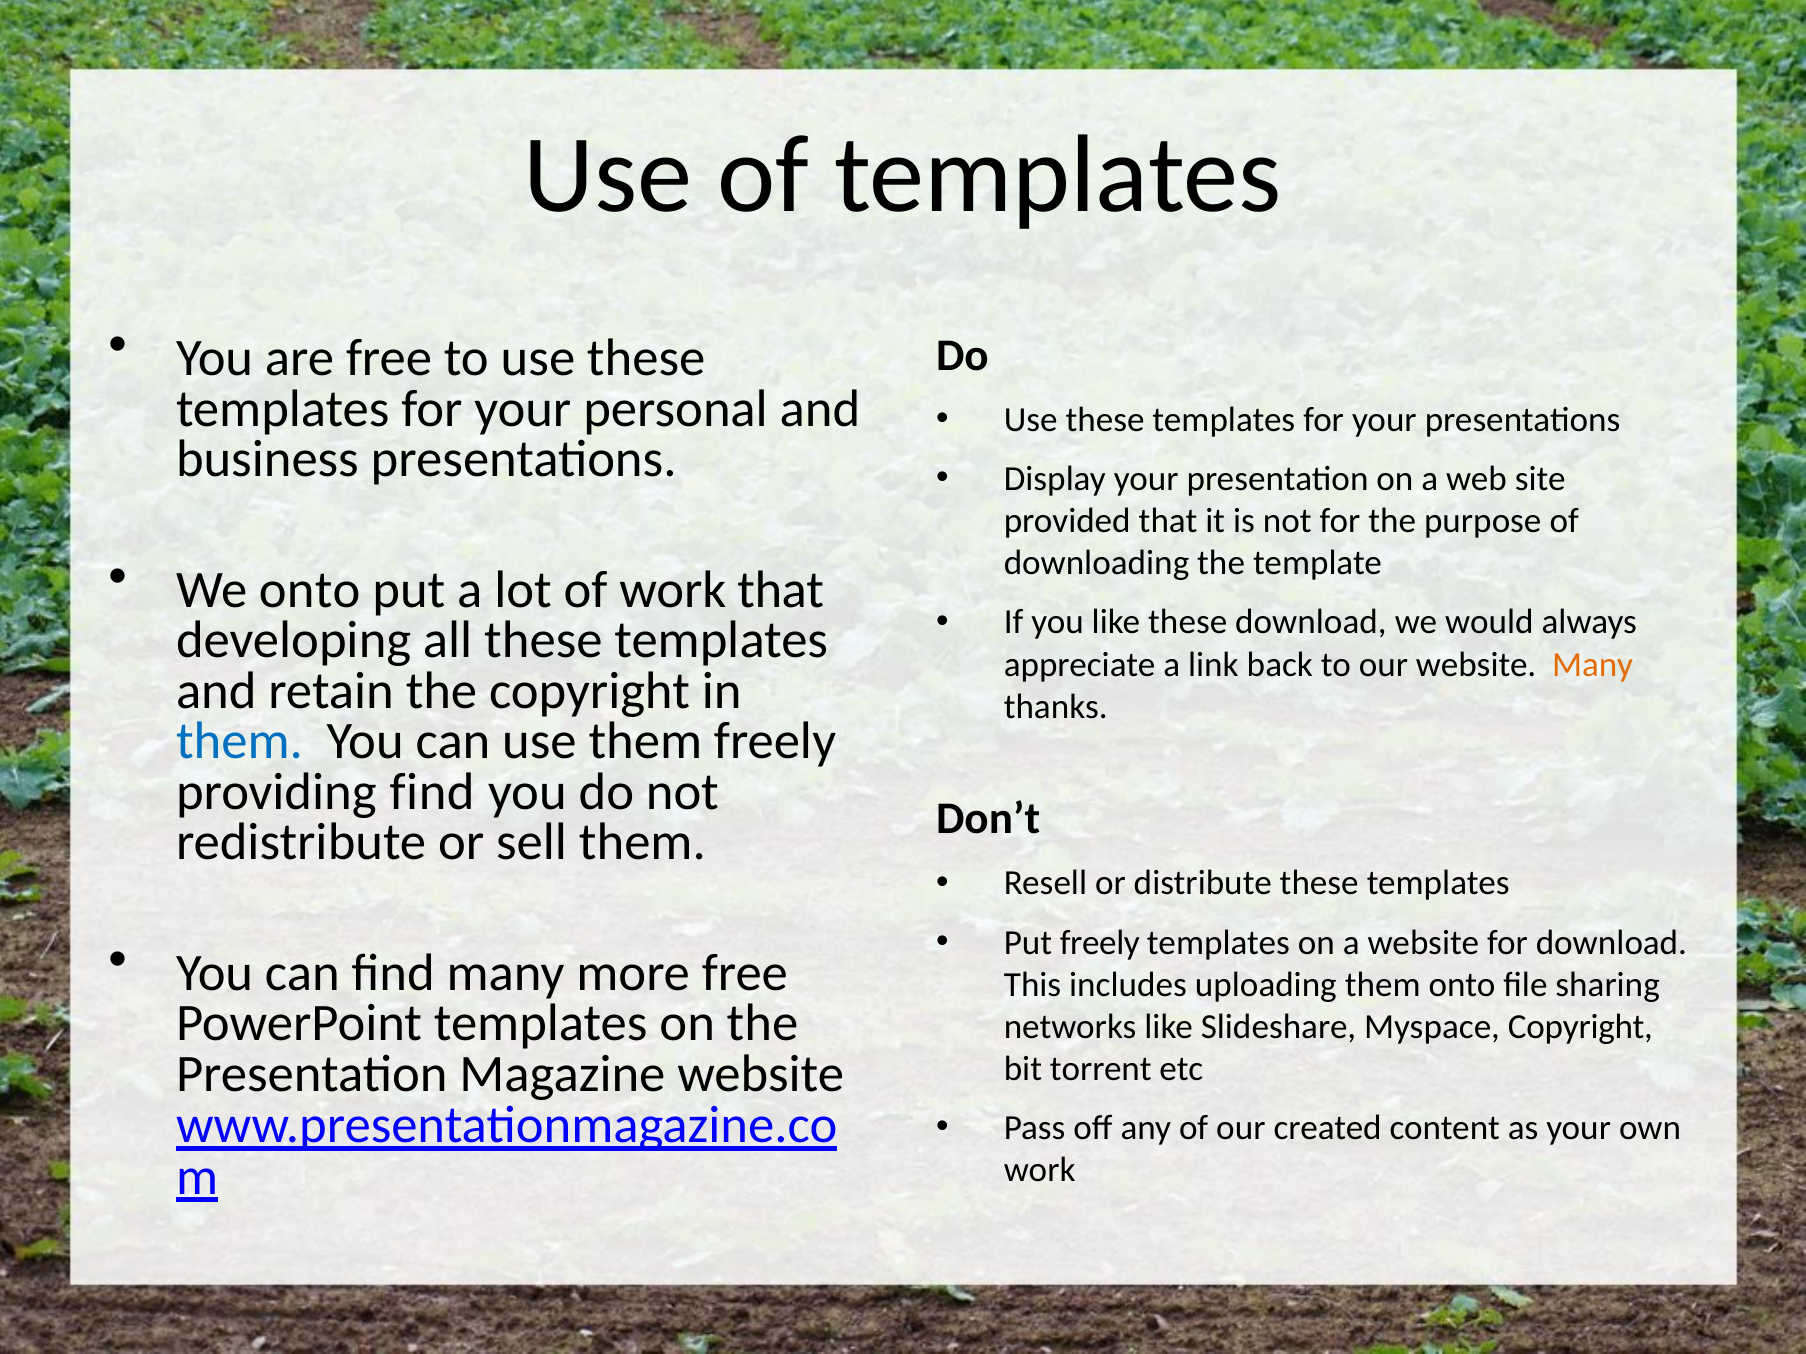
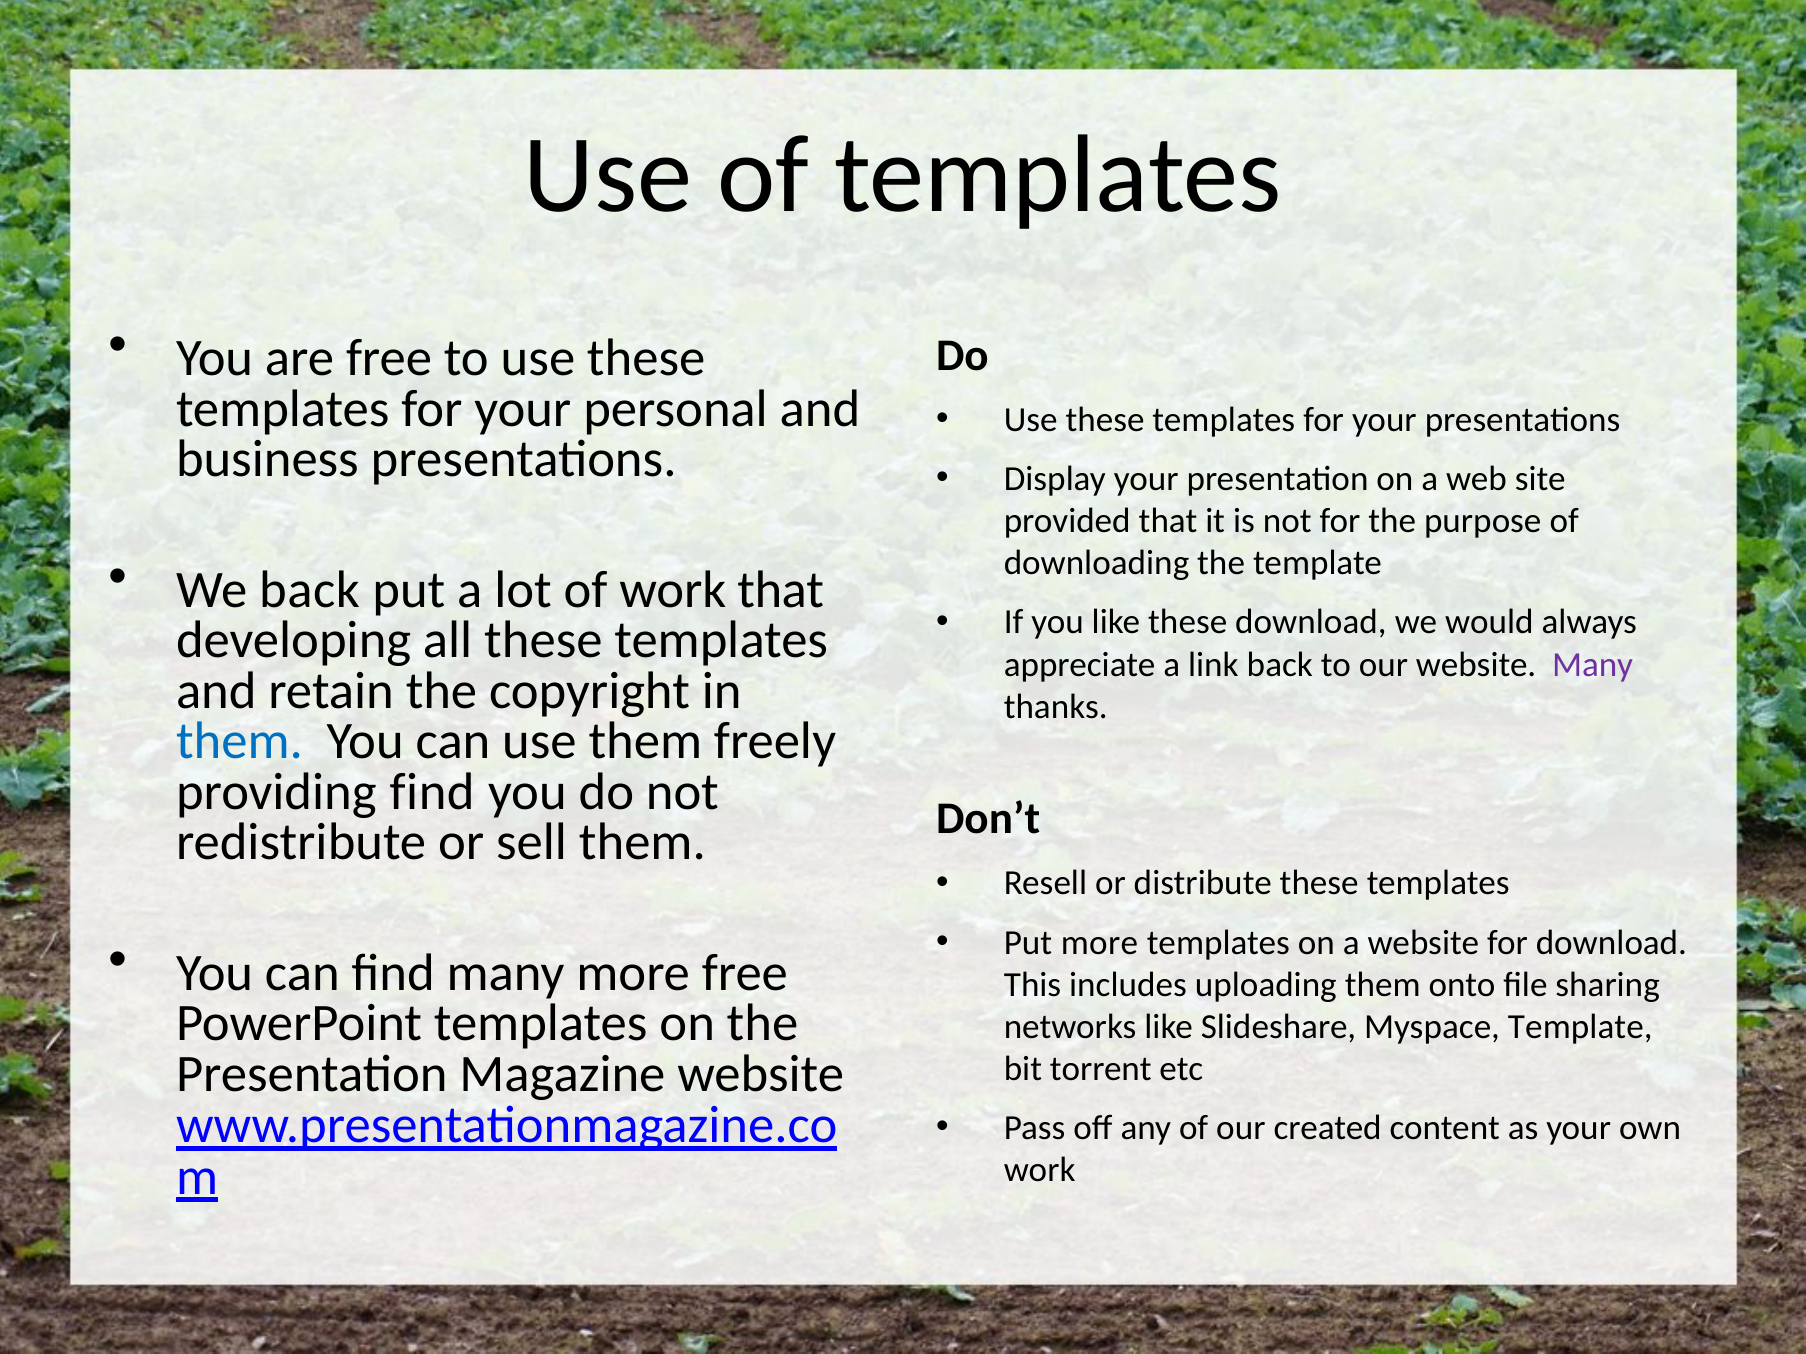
We onto: onto -> back (310, 590)
Many colour: orange -> purple (1593, 665)
Put freely: freely -> more (1099, 943)
Myspace Copyright: Copyright -> Template (1580, 1027)
